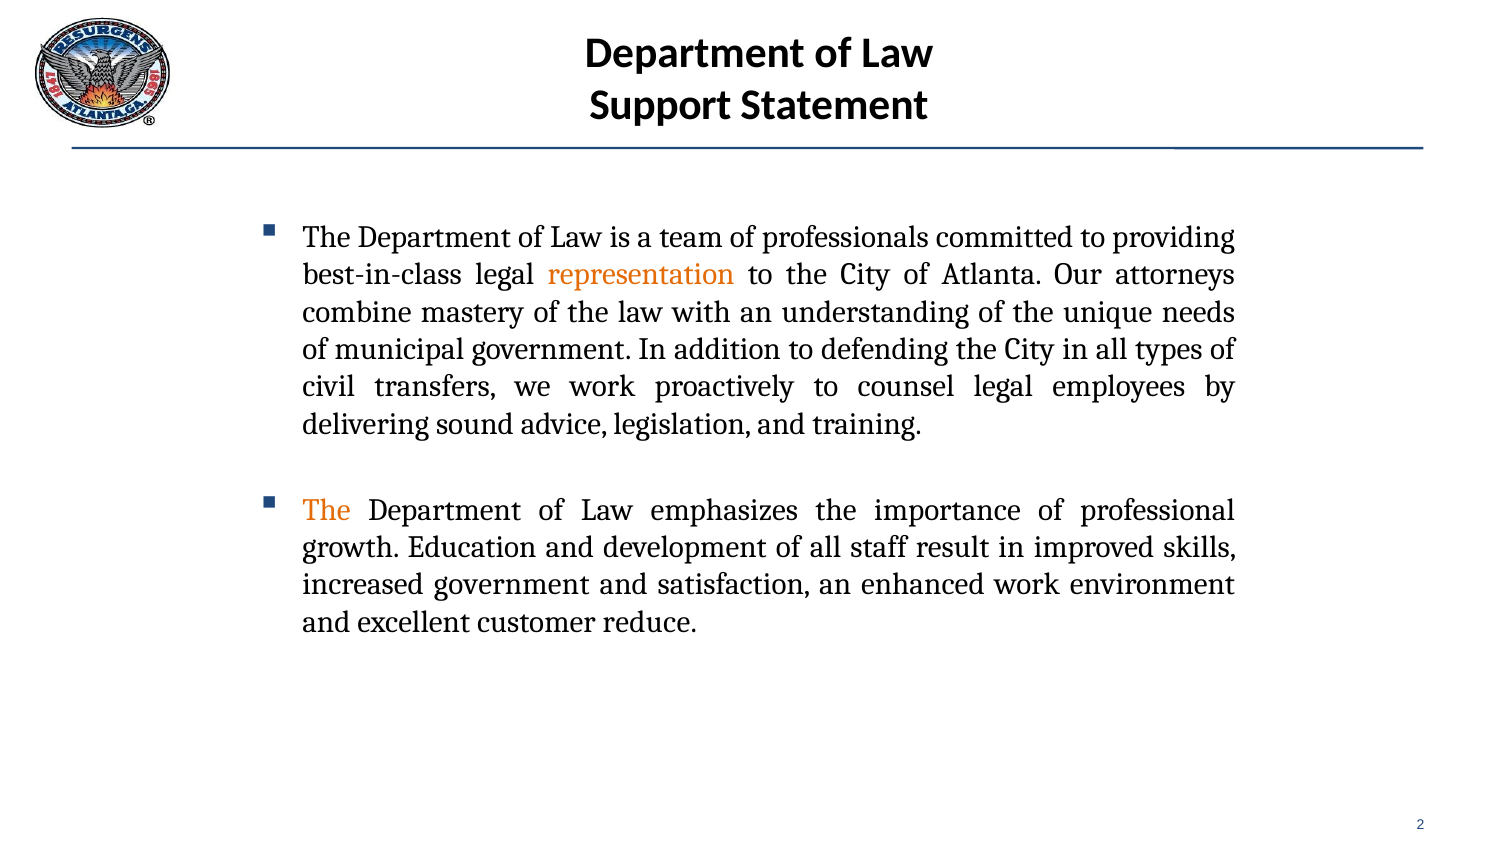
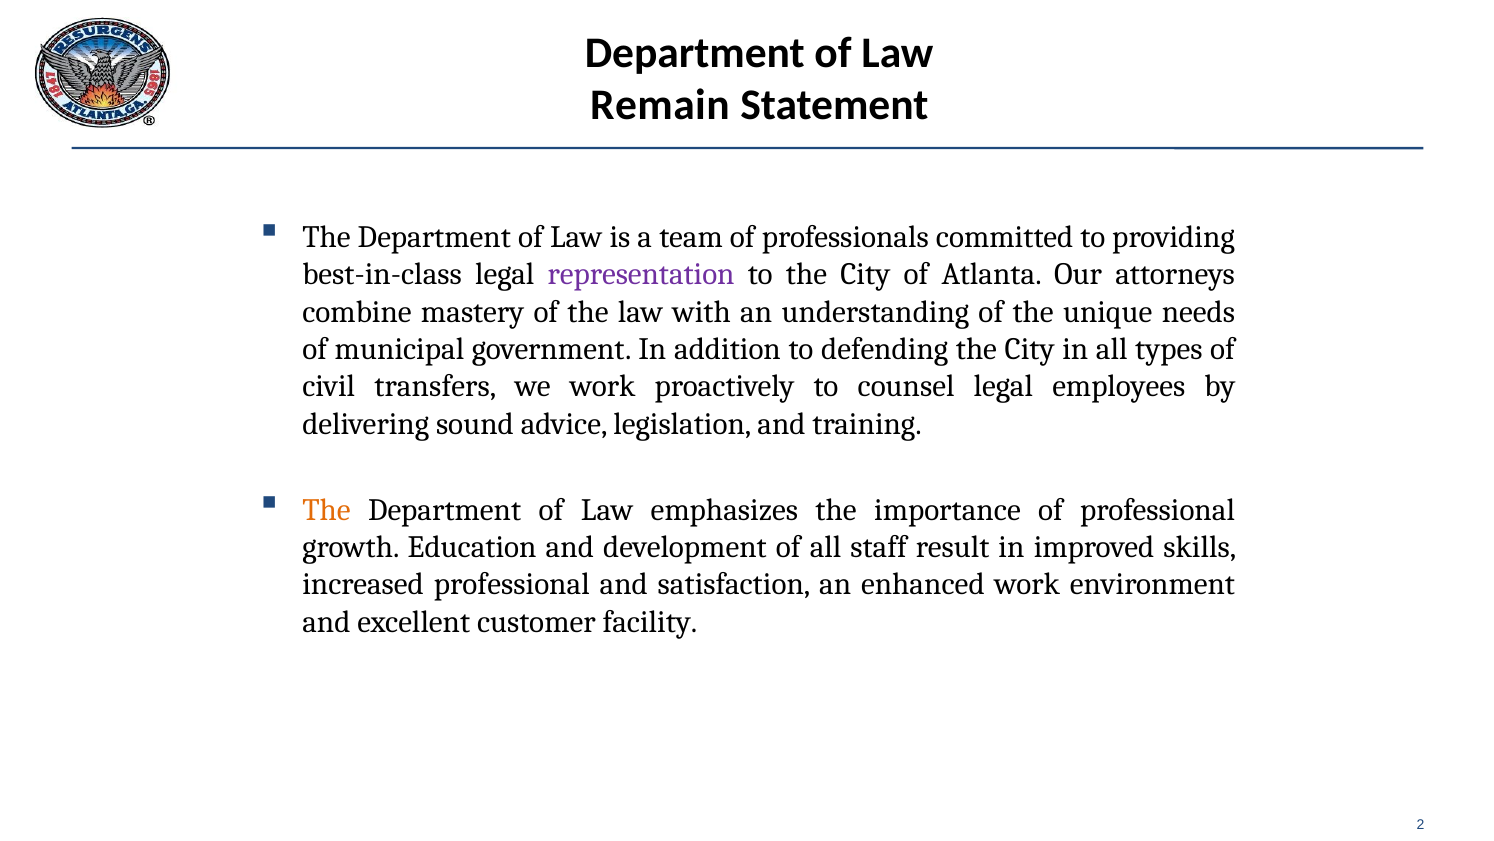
Support: Support -> Remain (660, 105)
representation colour: orange -> purple (641, 274)
increased government: government -> professional (512, 584)
reduce: reduce -> facility (650, 621)
